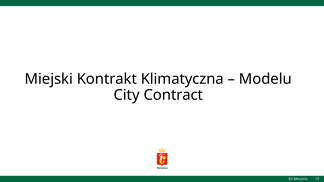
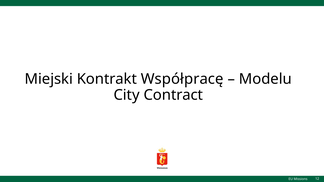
Klimatyczna: Klimatyczna -> Współpracę (182, 79)
